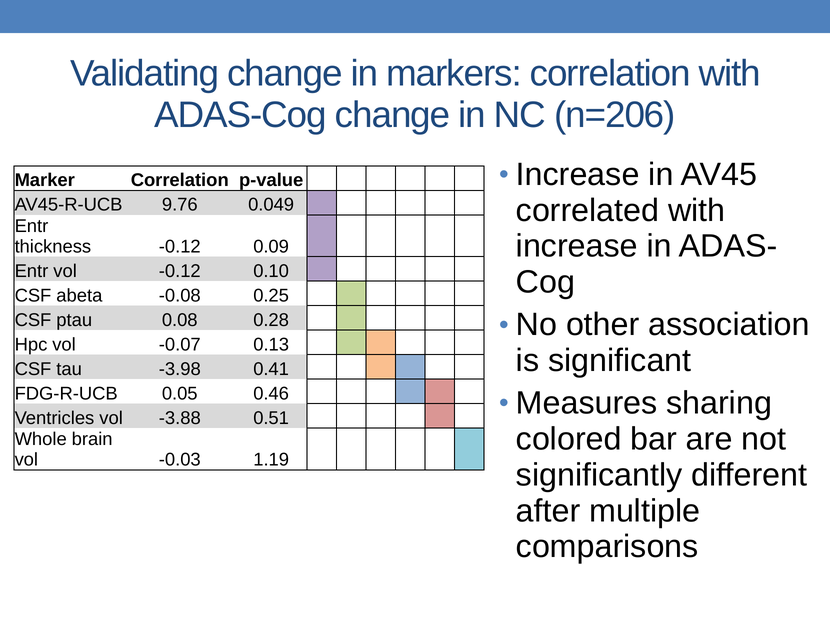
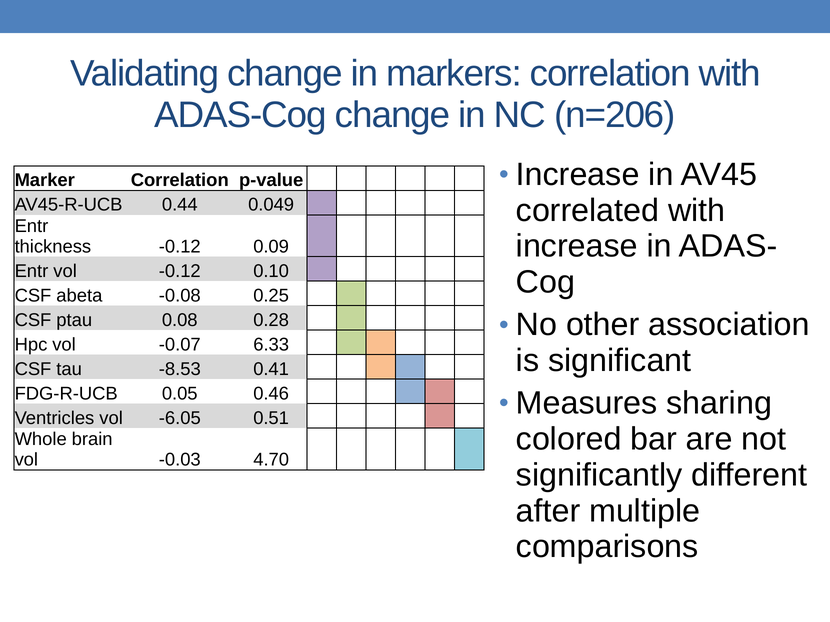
9.76: 9.76 -> 0.44 (180, 205)
0.13: 0.13 -> 6.33 (271, 345)
-3.98: -3.98 -> -8.53 (180, 369)
-3.88: -3.88 -> -6.05 (180, 418)
1.19: 1.19 -> 4.70 (271, 460)
